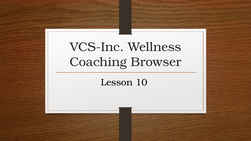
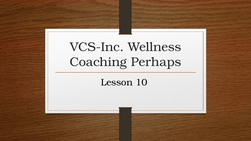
Browser: Browser -> Perhaps (156, 62)
